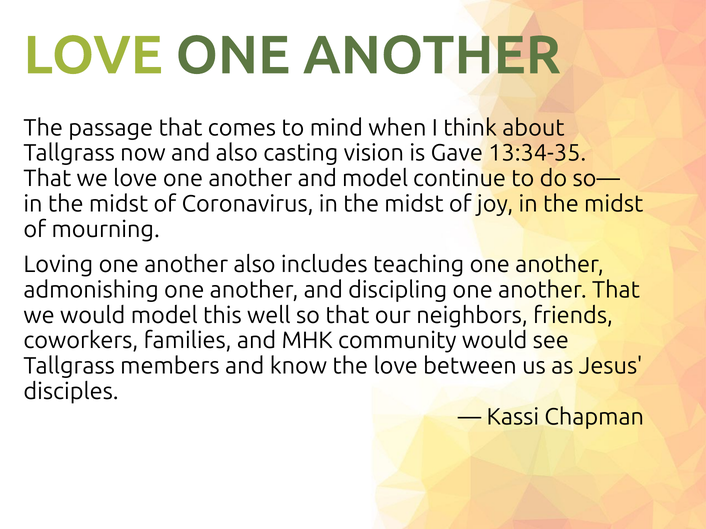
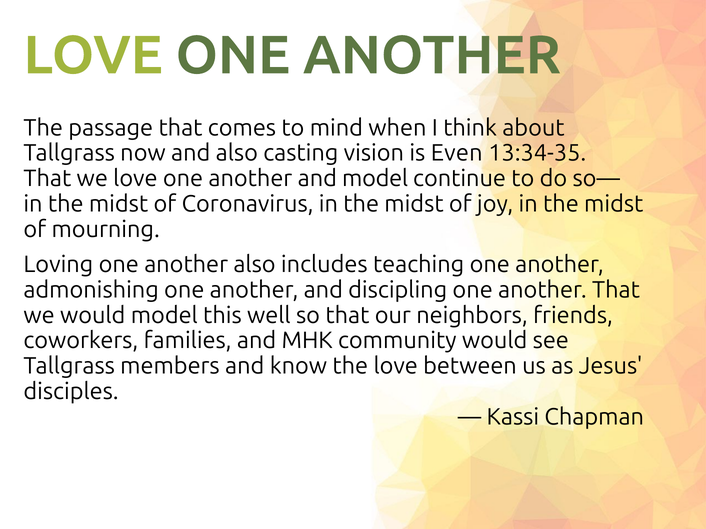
Gave: Gave -> Even (457, 153)
